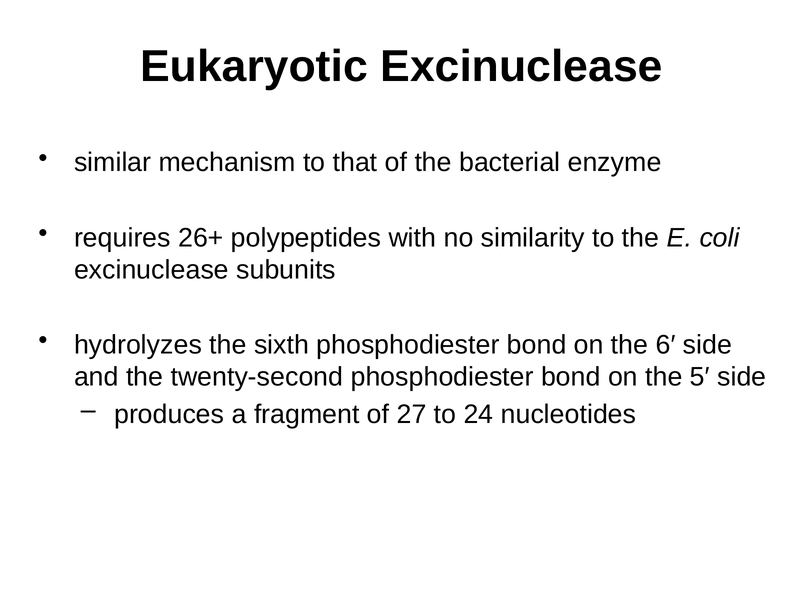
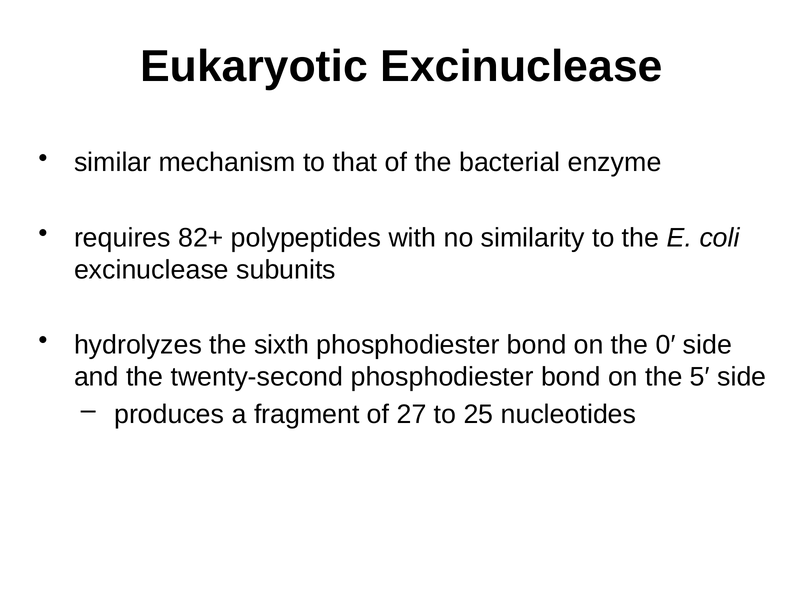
26+: 26+ -> 82+ (201, 237)
6′: 6′ -> 0′ (666, 344)
24: 24 -> 25 (478, 414)
